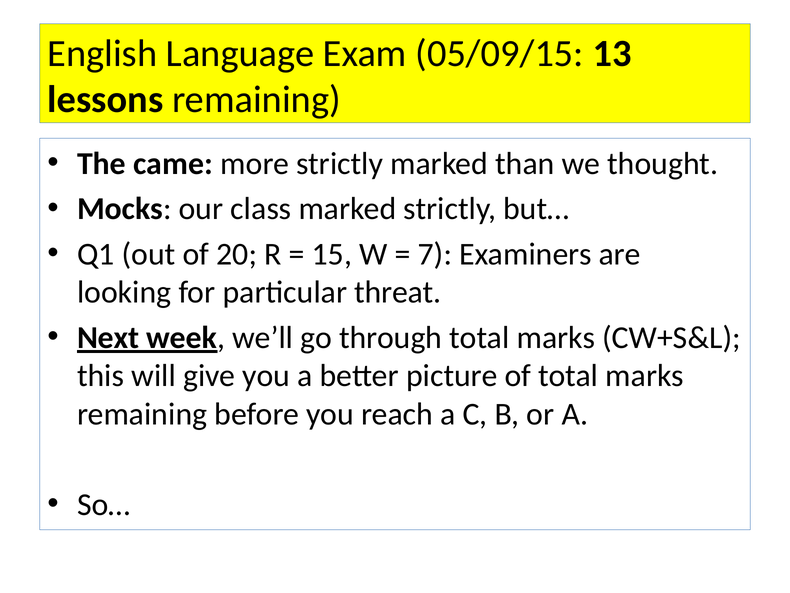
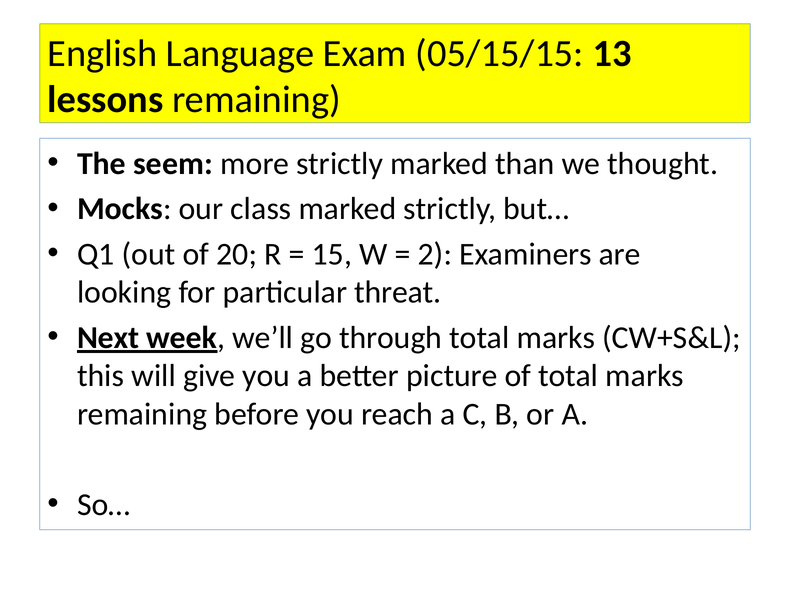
05/09/15: 05/09/15 -> 05/15/15 (500, 53)
came: came -> seem (173, 164)
7: 7 -> 2 (435, 254)
